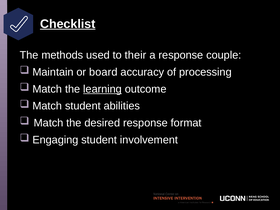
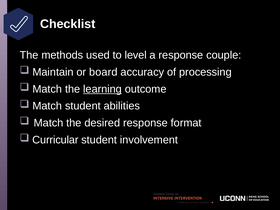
Checklist underline: present -> none (68, 24)
their: their -> level (136, 55)
Engaging: Engaging -> Curricular (55, 140)
